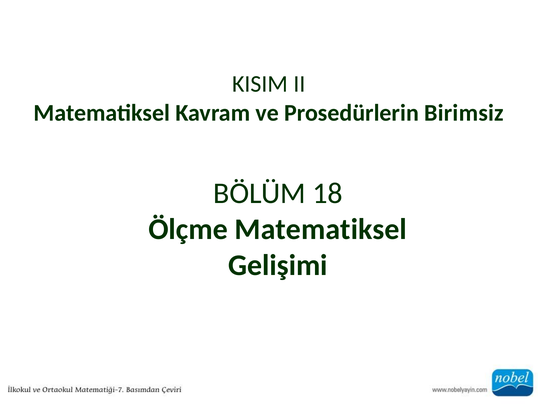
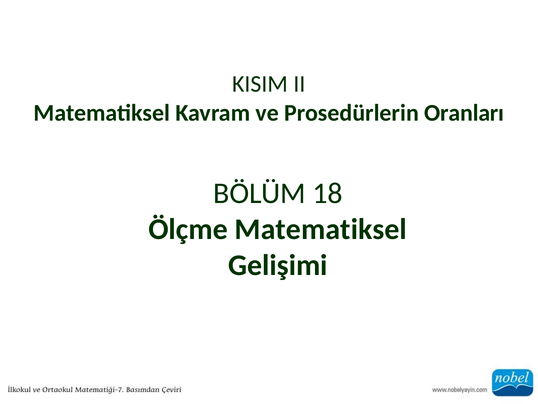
Birimsiz: Birimsiz -> Oranları (464, 113)
